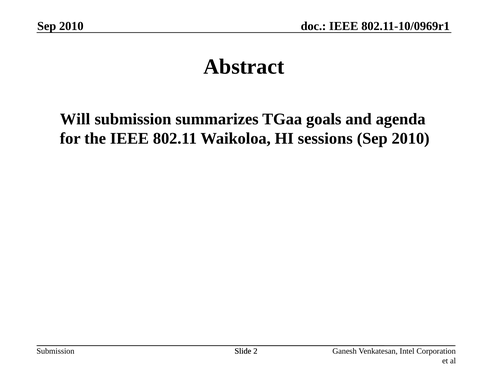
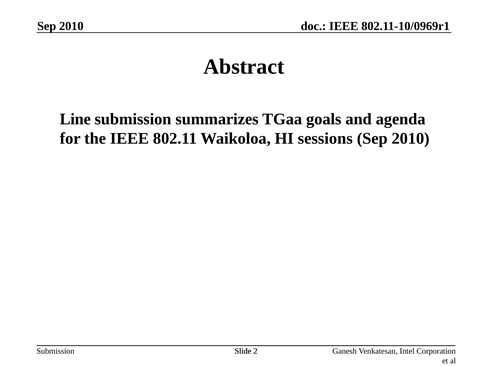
Will: Will -> Line (75, 119)
